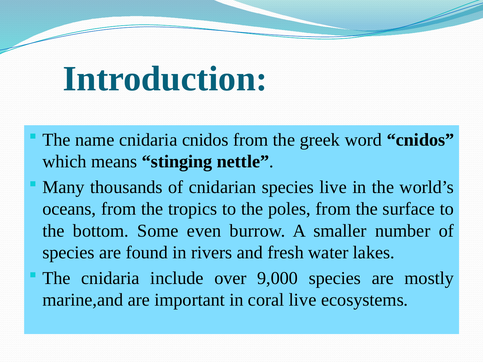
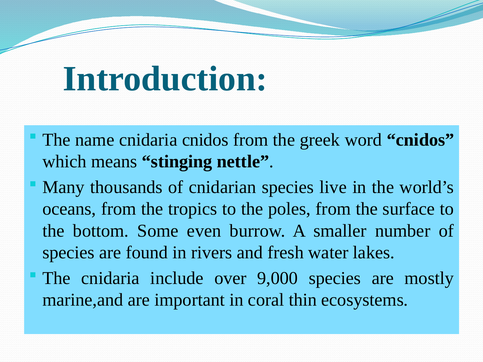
coral live: live -> thin (303, 300)
